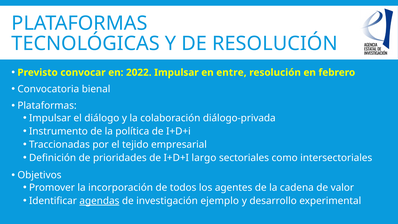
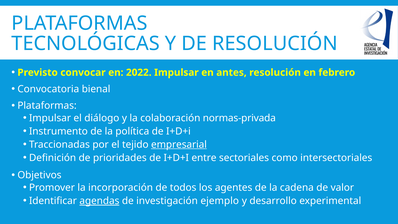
entre: entre -> antes (231, 72)
diálogo-privada: diálogo-privada -> normas-privada (239, 118)
empresarial underline: none -> present (179, 144)
largo: largo -> entre (204, 158)
